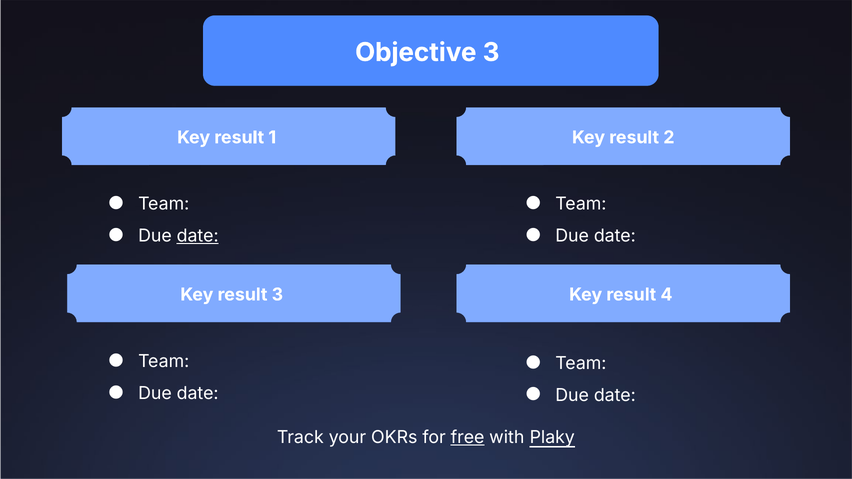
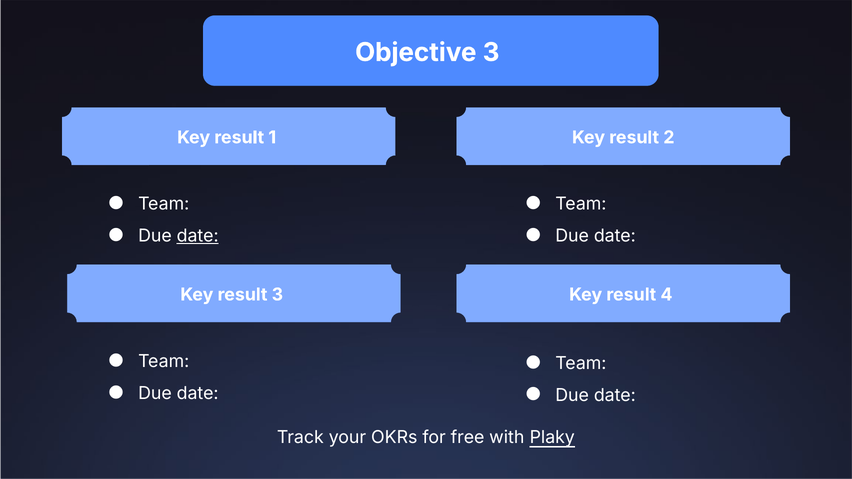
free underline: present -> none (468, 438)
